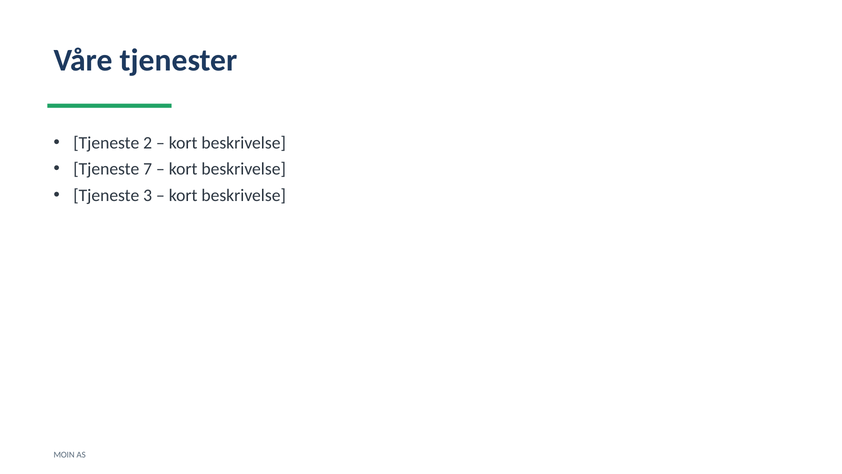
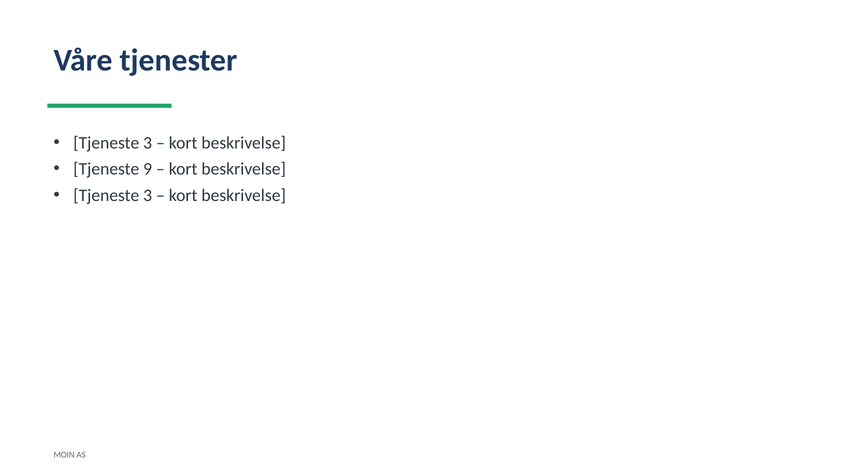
2: 2 -> 3 (148, 143)
7: 7 -> 9 (148, 169)
